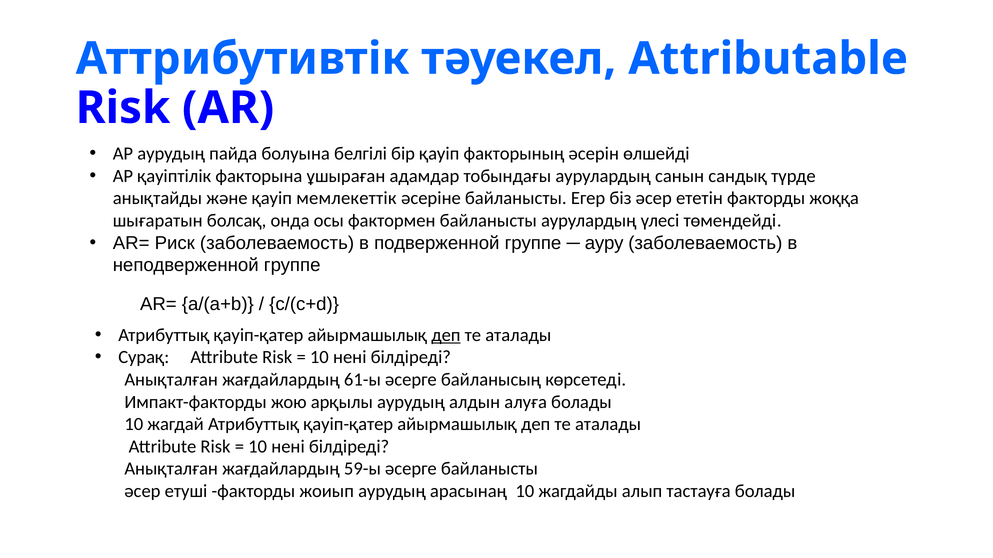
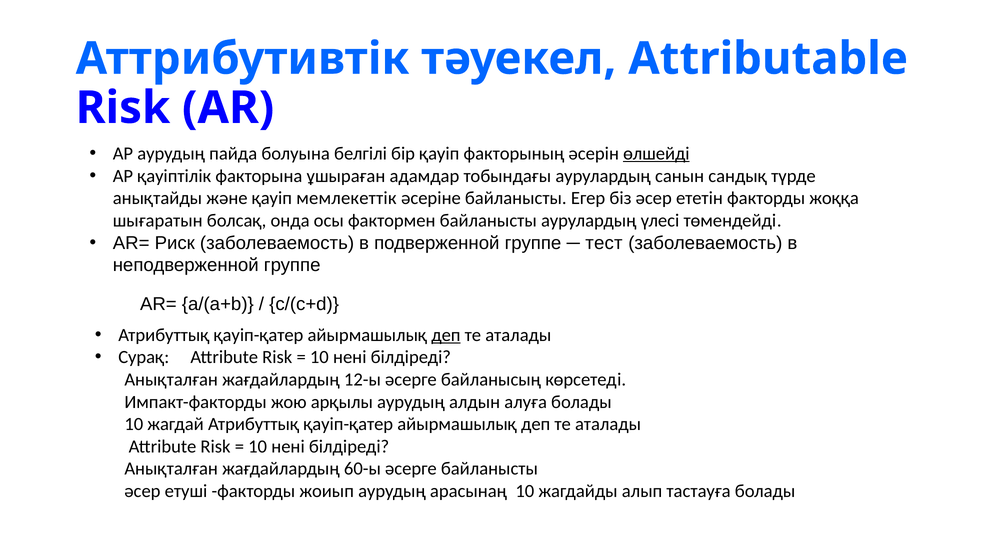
өлшейді underline: none -> present (656, 154)
ауру: ауру -> тест (604, 243)
61-ы: 61-ы -> 12-ы (362, 380)
59-ы: 59-ы -> 60-ы (362, 469)
